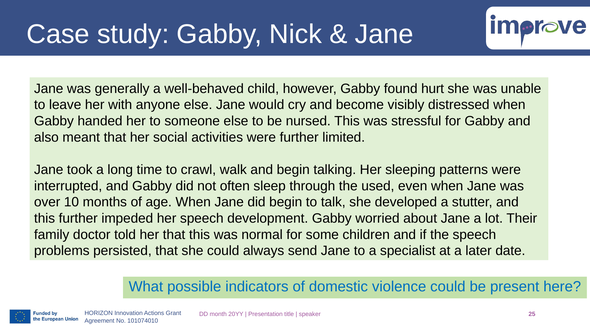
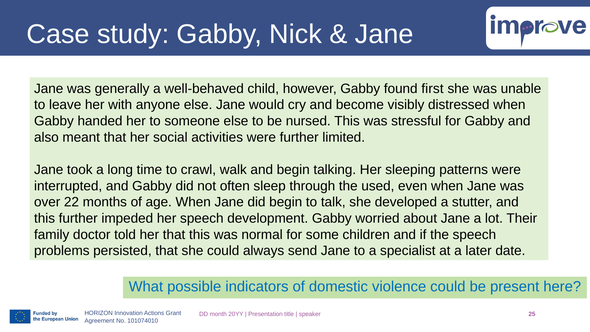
hurt: hurt -> first (432, 89)
10: 10 -> 22 (71, 202)
